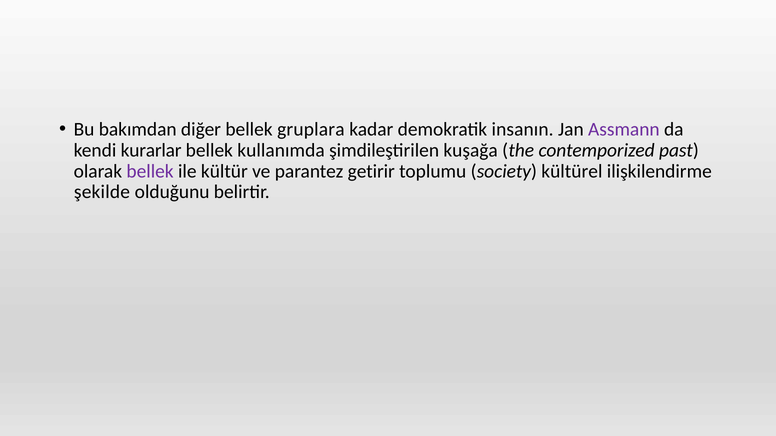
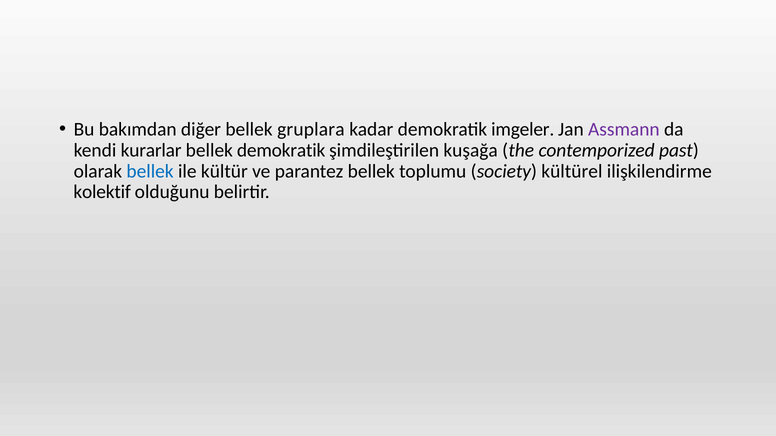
insanın: insanın -> imgeler (523, 129)
bellek kullanımda: kullanımda -> demokratik (281, 150)
bellek colour: purple -> blue (150, 171)
parantez getirir: getirir -> bellek (371, 171)
şekilde: şekilde -> kolektif (102, 192)
